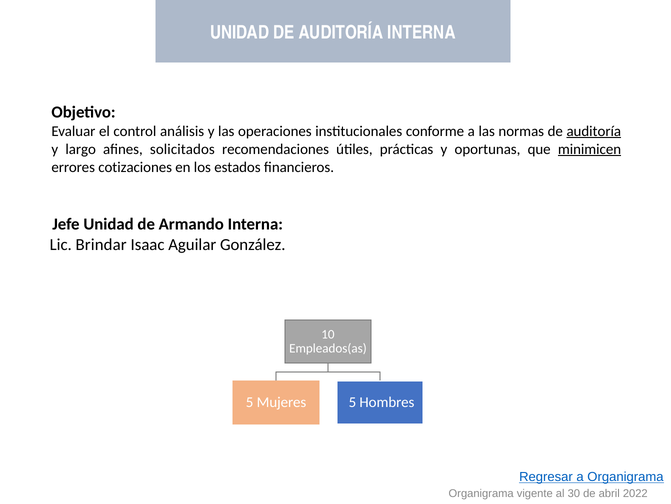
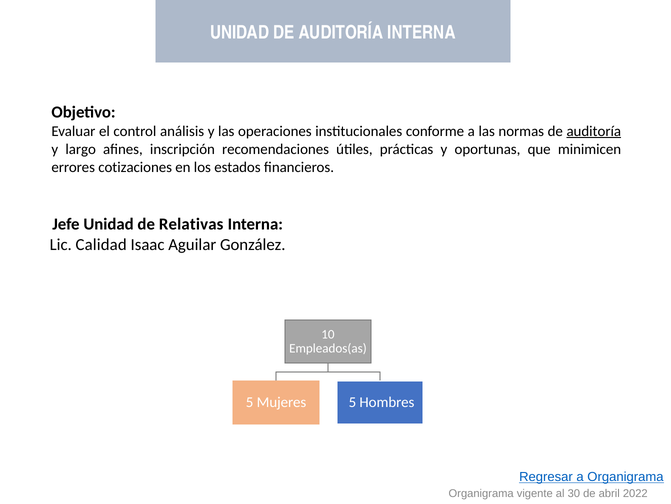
solicitados: solicitados -> inscripción (182, 149)
minimicen underline: present -> none (589, 149)
Armando: Armando -> Relativas (191, 224)
Brindar: Brindar -> Calidad (101, 244)
